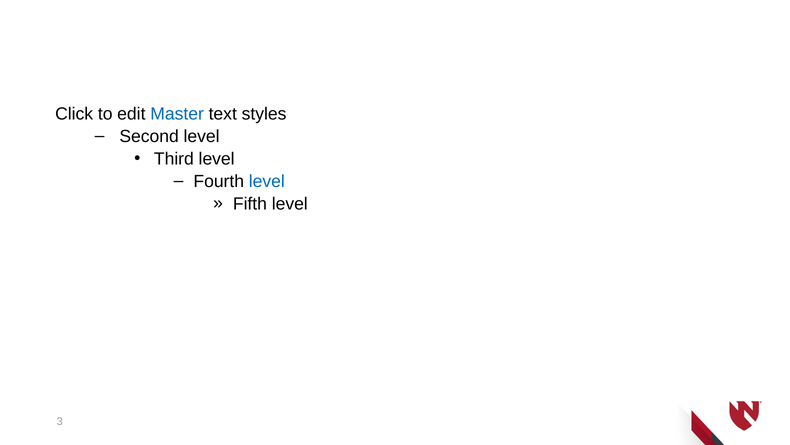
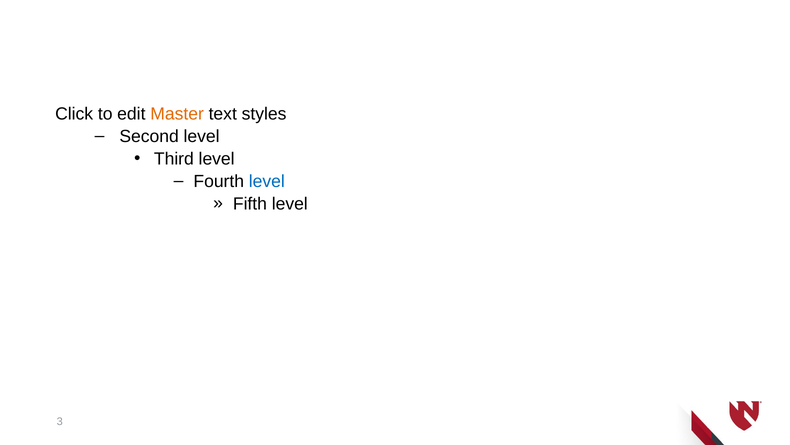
Master colour: blue -> orange (177, 114)
